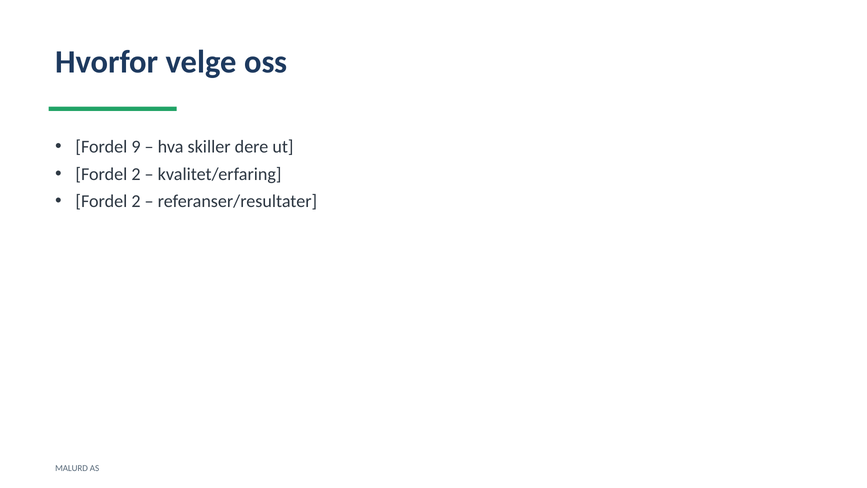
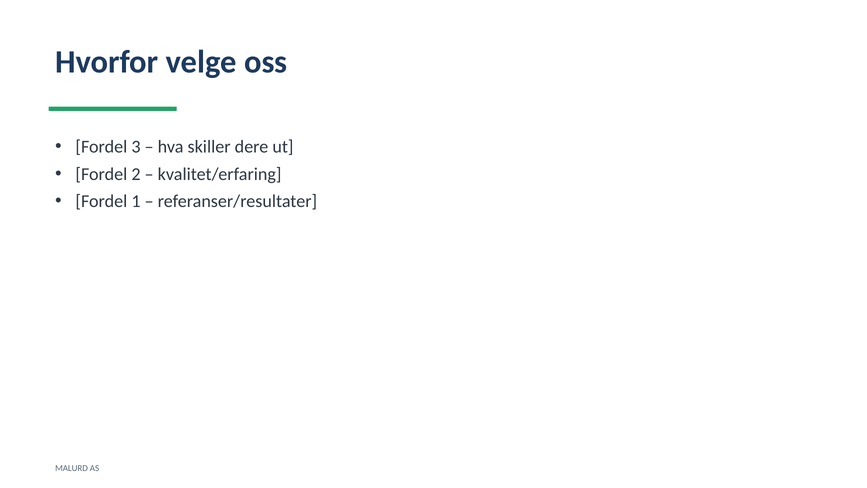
9: 9 -> 3 (136, 147)
2: 2 -> 1 (136, 201)
